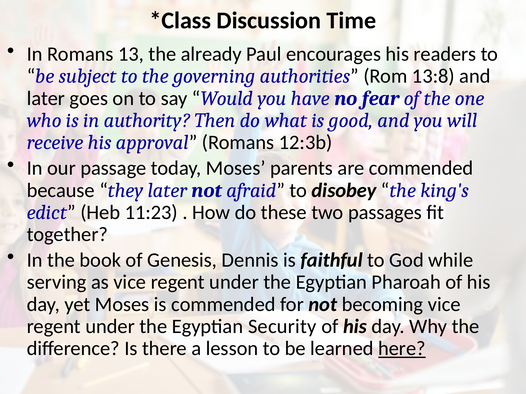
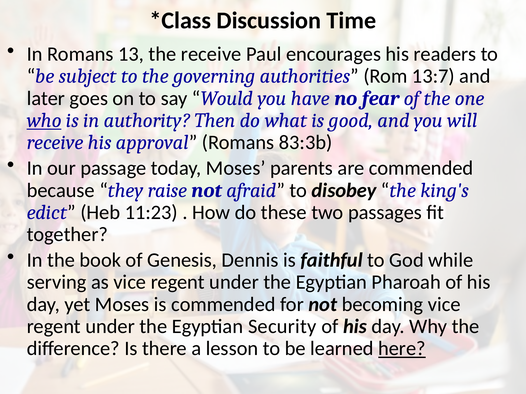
the already: already -> receive (211, 54)
13:8: 13:8 -> 13:7 (433, 76)
who underline: none -> present (44, 121)
12:3b: 12:3b -> 83:3b (306, 143)
they later: later -> raise (167, 191)
